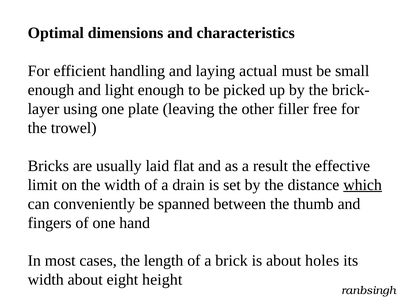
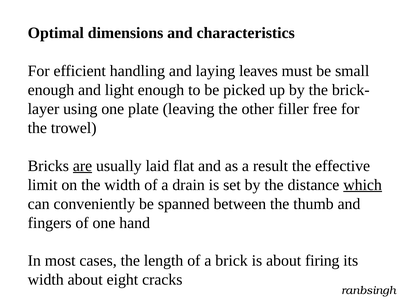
actual: actual -> leaves (258, 71)
are underline: none -> present (82, 166)
holes: holes -> firing (322, 261)
height: height -> cracks (162, 280)
